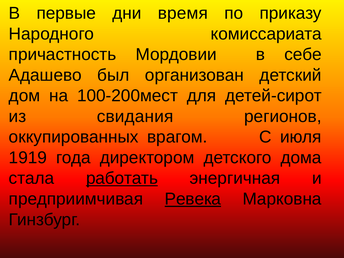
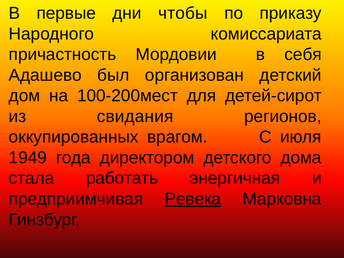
время: время -> чтобы (183, 13)
себе: себе -> себя (303, 54)
1919: 1919 -> 1949 (28, 158)
работать underline: present -> none (122, 178)
